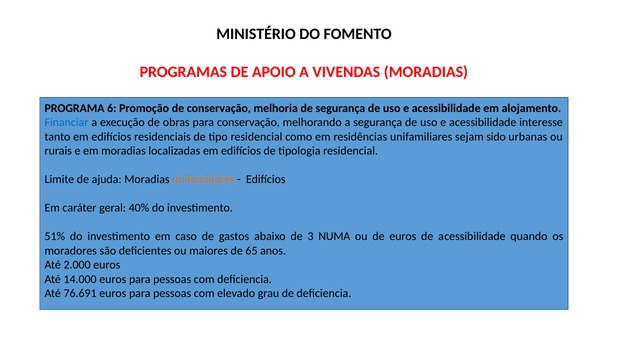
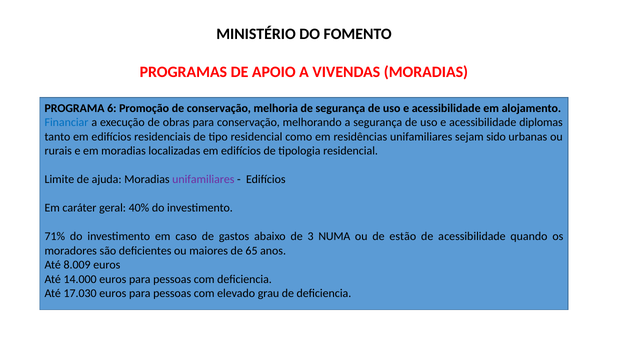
interesse: interesse -> diplomas (541, 123)
unifamiliares colour: orange -> purple (203, 180)
51%: 51% -> 71% (55, 237)
de euros: euros -> estão (403, 237)
2.000: 2.000 -> 8.009 (77, 265)
76.691: 76.691 -> 17.030 (80, 294)
